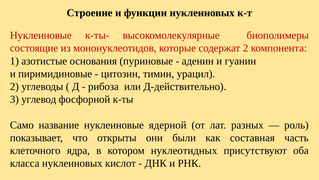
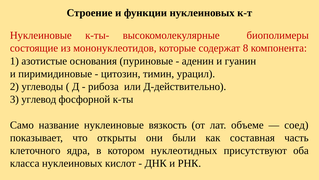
содержат 2: 2 -> 8 (246, 48)
ядерной: ядерной -> вязкость (168, 125)
разных: разных -> объеме (247, 125)
роль: роль -> соед (296, 125)
